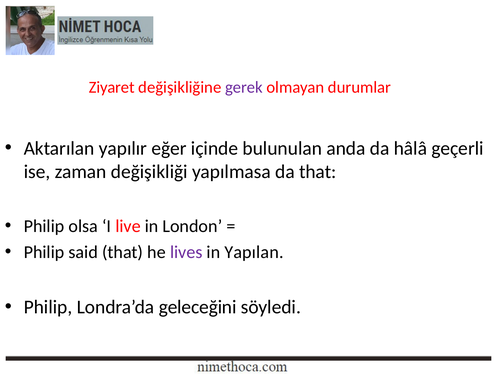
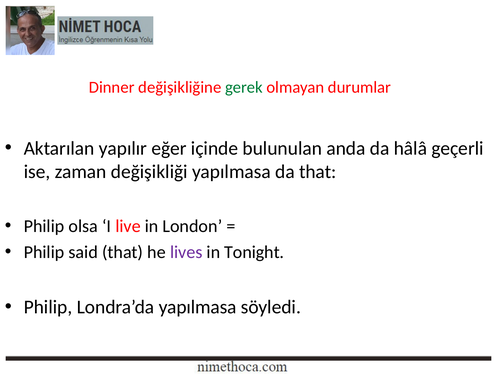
Ziyaret: Ziyaret -> Dinner (112, 87)
gerek colour: purple -> green (244, 87)
Yapılan: Yapılan -> Tonight (254, 252)
Londra’da geleceğini: geleceğini -> yapılmasa (198, 307)
